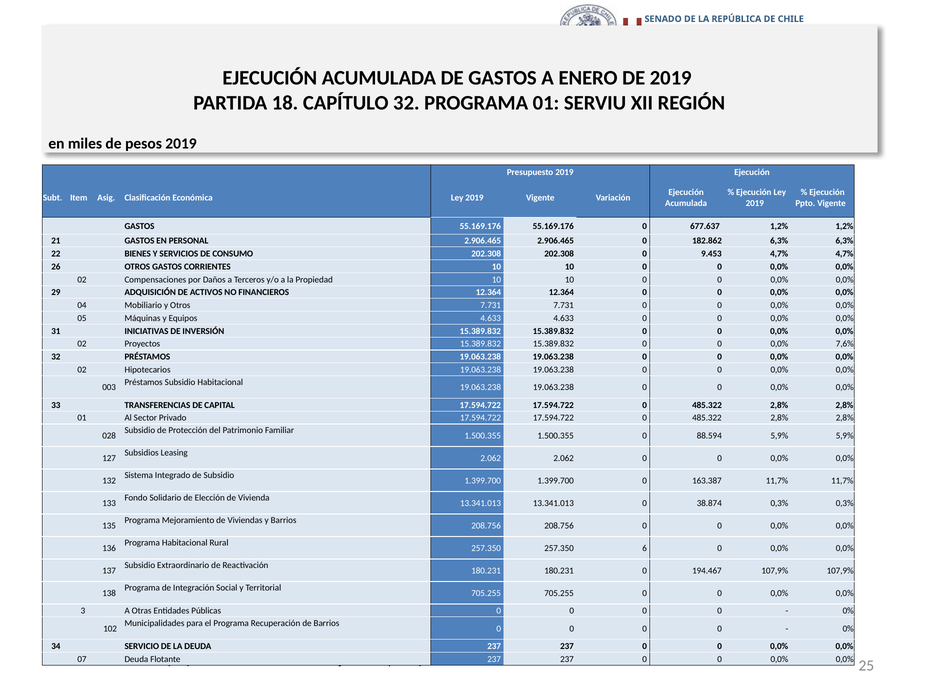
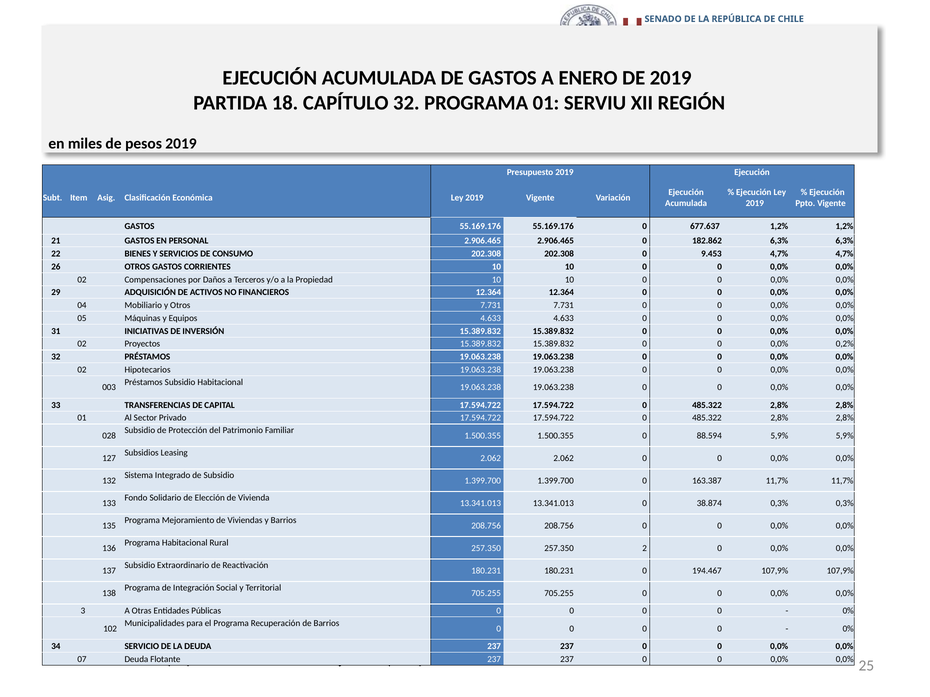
7,6%: 7,6% -> 0,2% (845, 344)
6: 6 -> 2 (645, 549)
